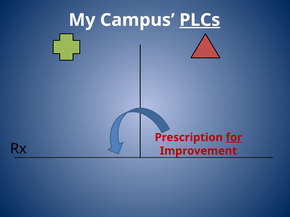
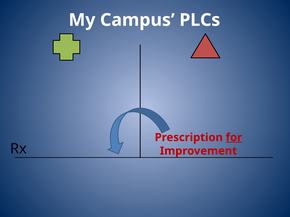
PLCs underline: present -> none (200, 20)
